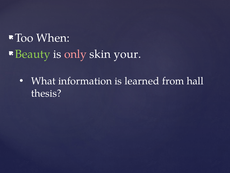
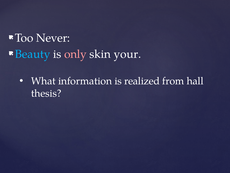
When: When -> Never (53, 38)
Beauty colour: light green -> light blue (33, 54)
learned: learned -> realized (142, 81)
